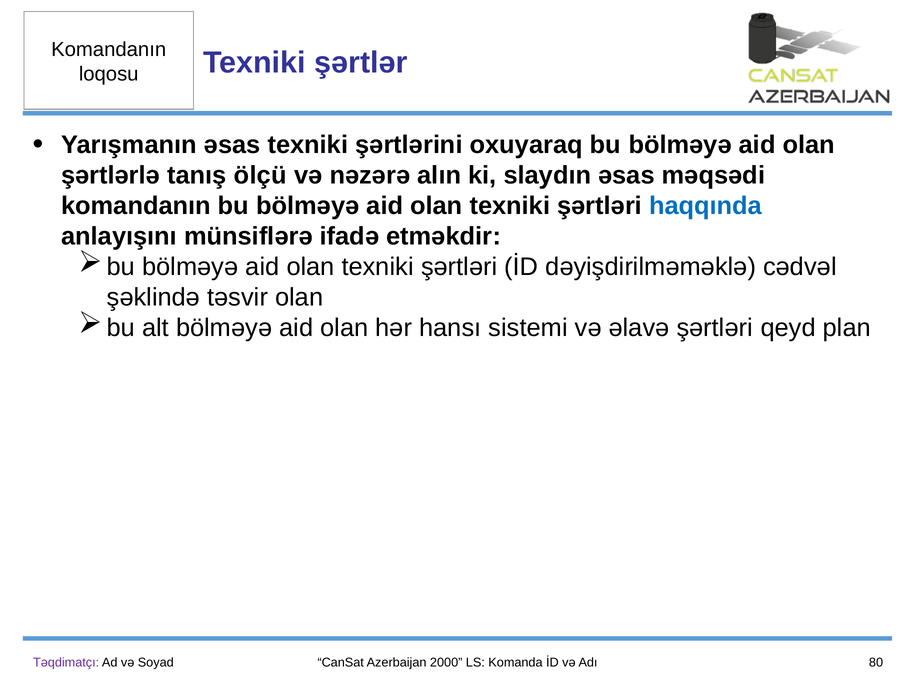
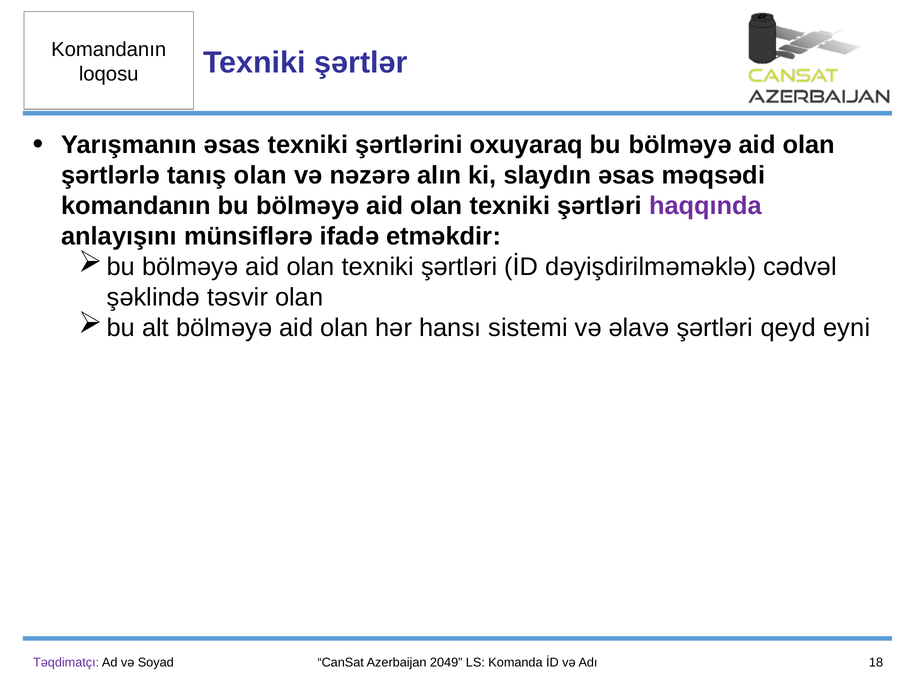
tanış ölçü: ölçü -> olan (260, 175)
haqqında colour: blue -> purple (706, 206)
plan: plan -> eyni (847, 328)
2000: 2000 -> 2049 (446, 663)
80: 80 -> 18 (876, 663)
